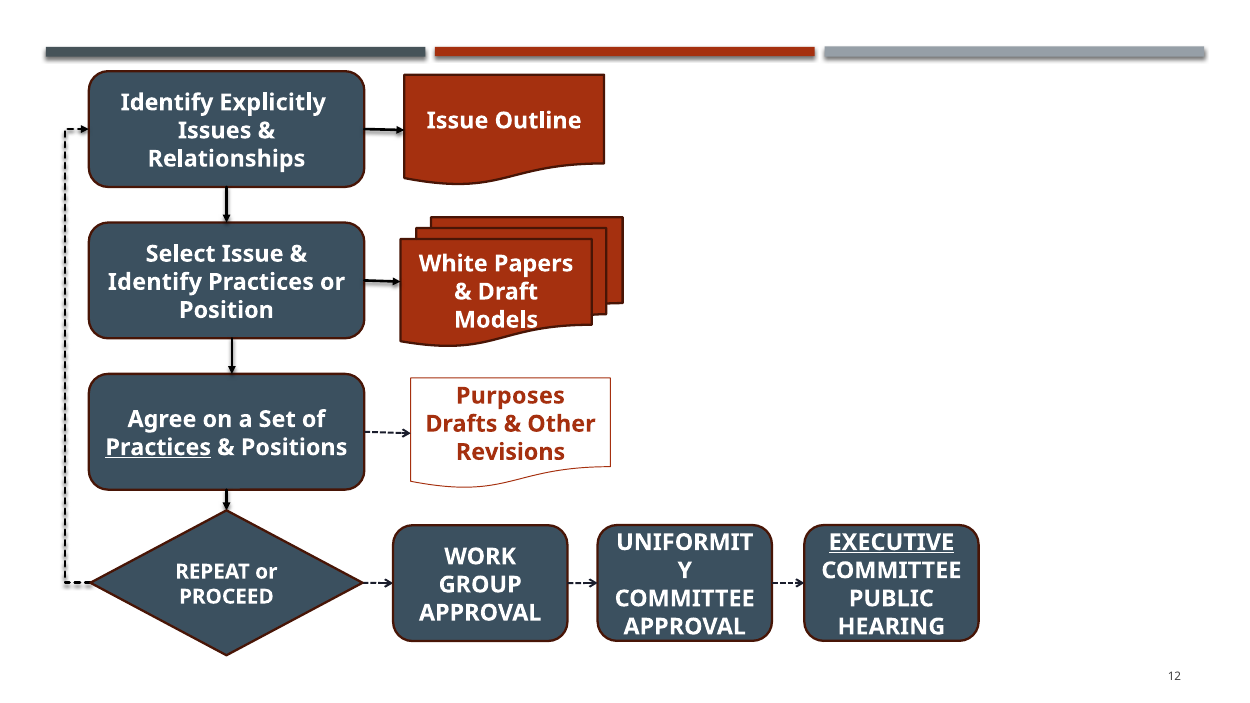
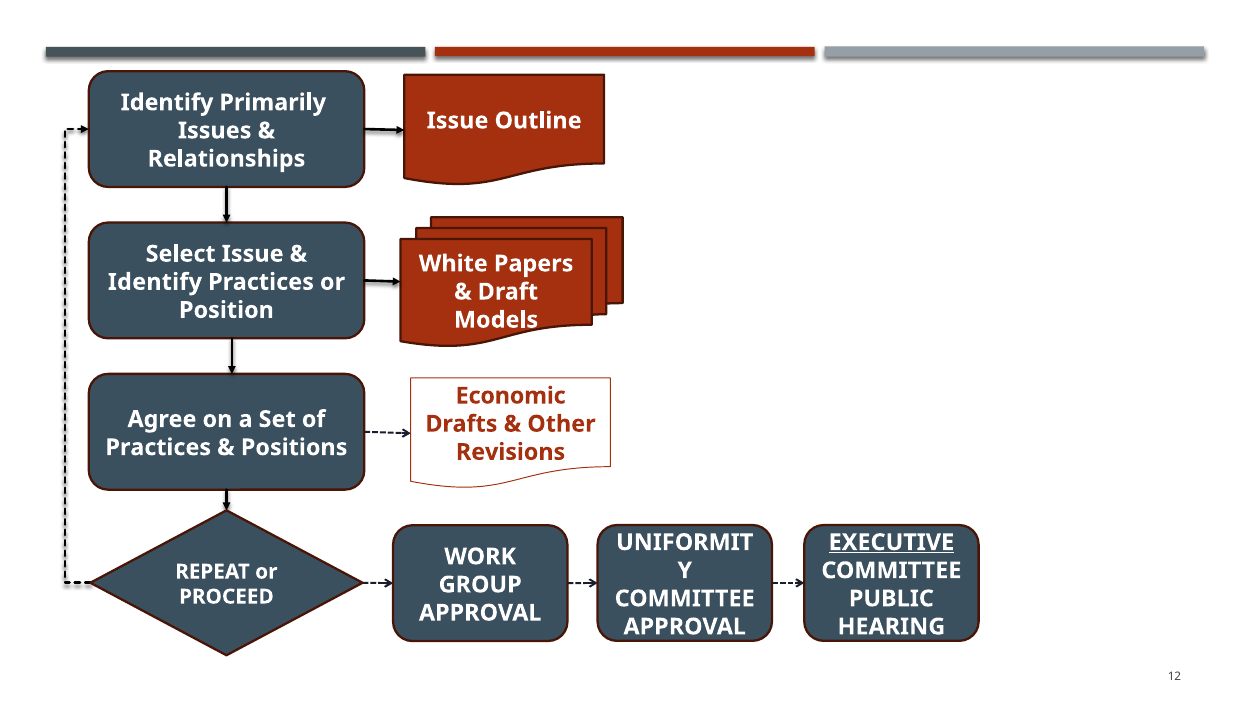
Explicitly: Explicitly -> Primarily (273, 103)
Purposes: Purposes -> Economic (511, 396)
Practices underline: present -> none (158, 448)
